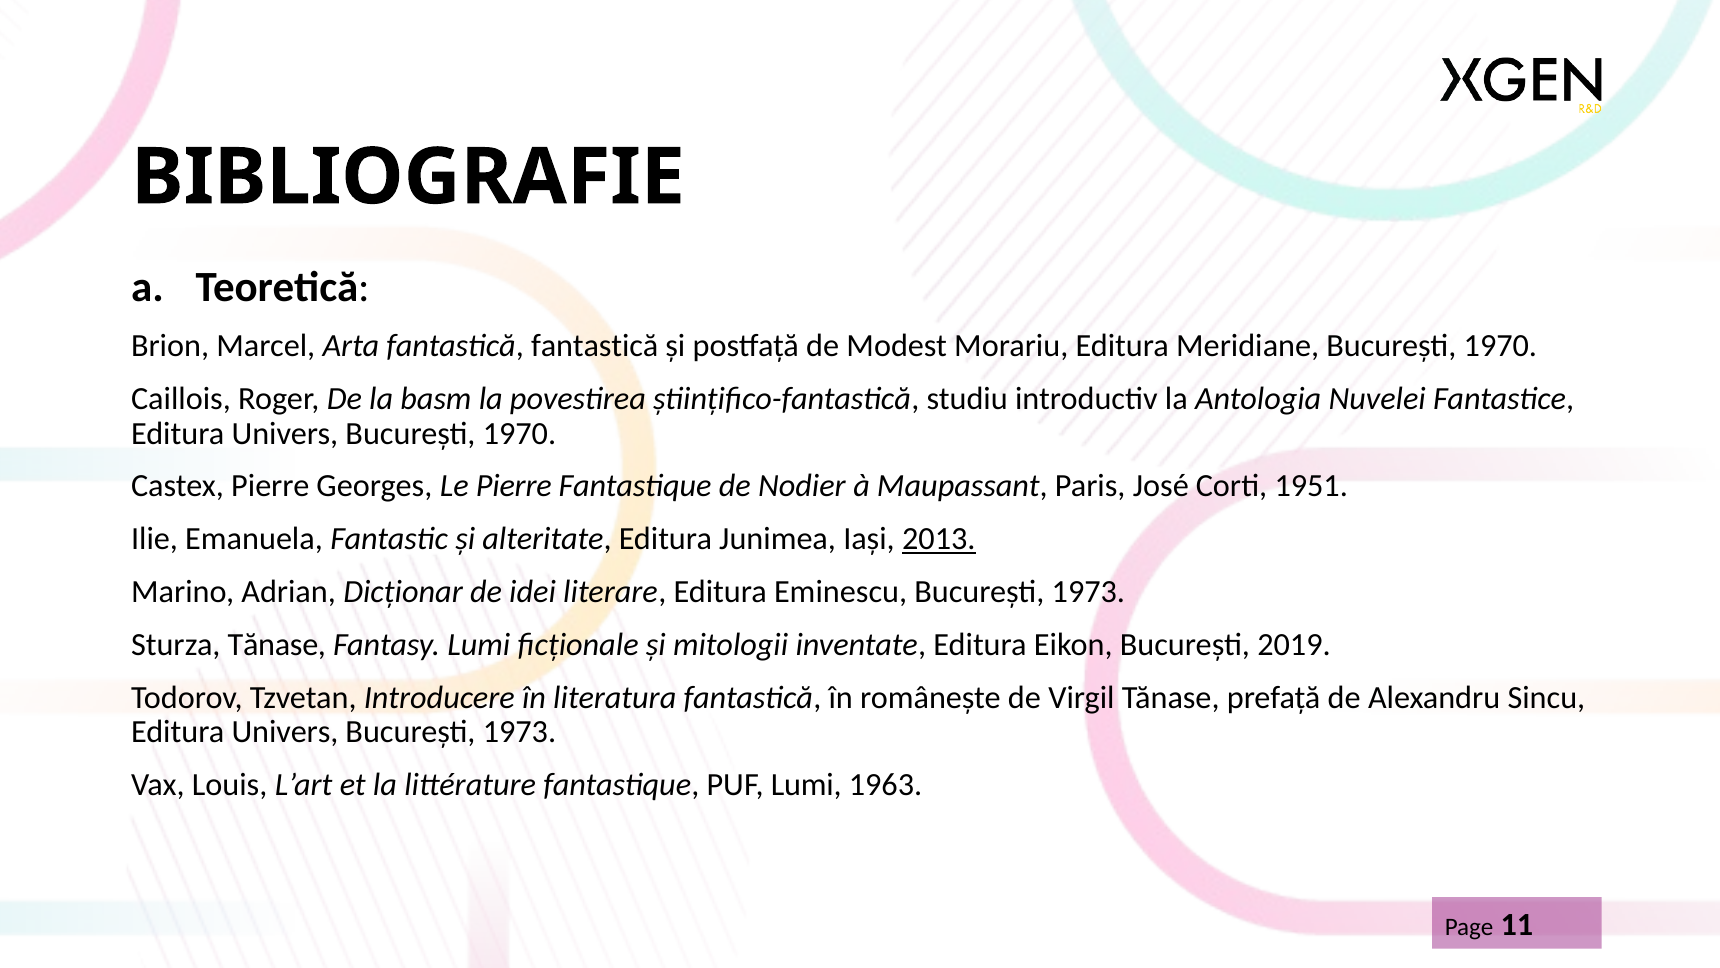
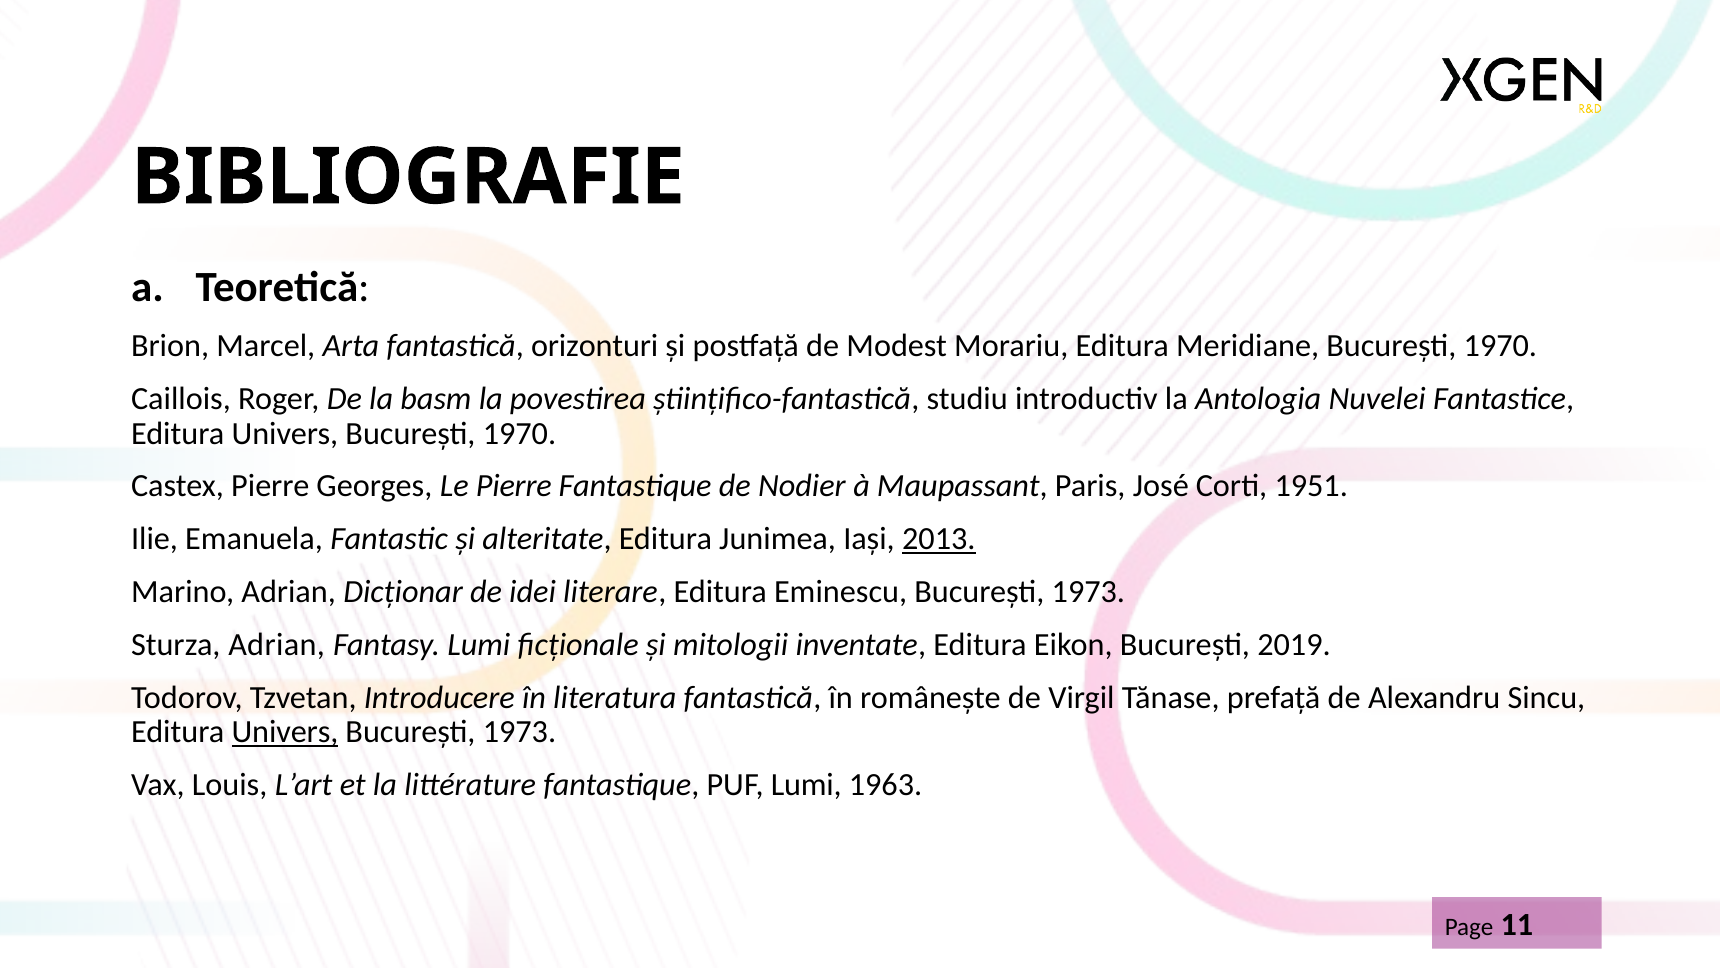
fantastică fantastică: fantastică -> orizonturi (595, 346)
Sturza Tănase: Tănase -> Adrian (277, 644)
Univers underline: none -> present (285, 732)
